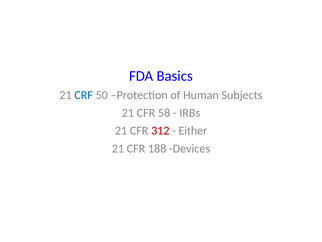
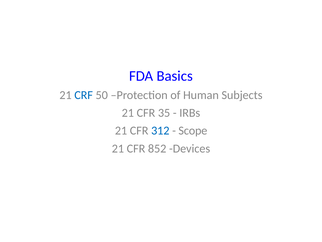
58: 58 -> 35 (164, 113)
312 colour: red -> blue (160, 130)
Either: Either -> Scope (193, 130)
188: 188 -> 852 (157, 148)
